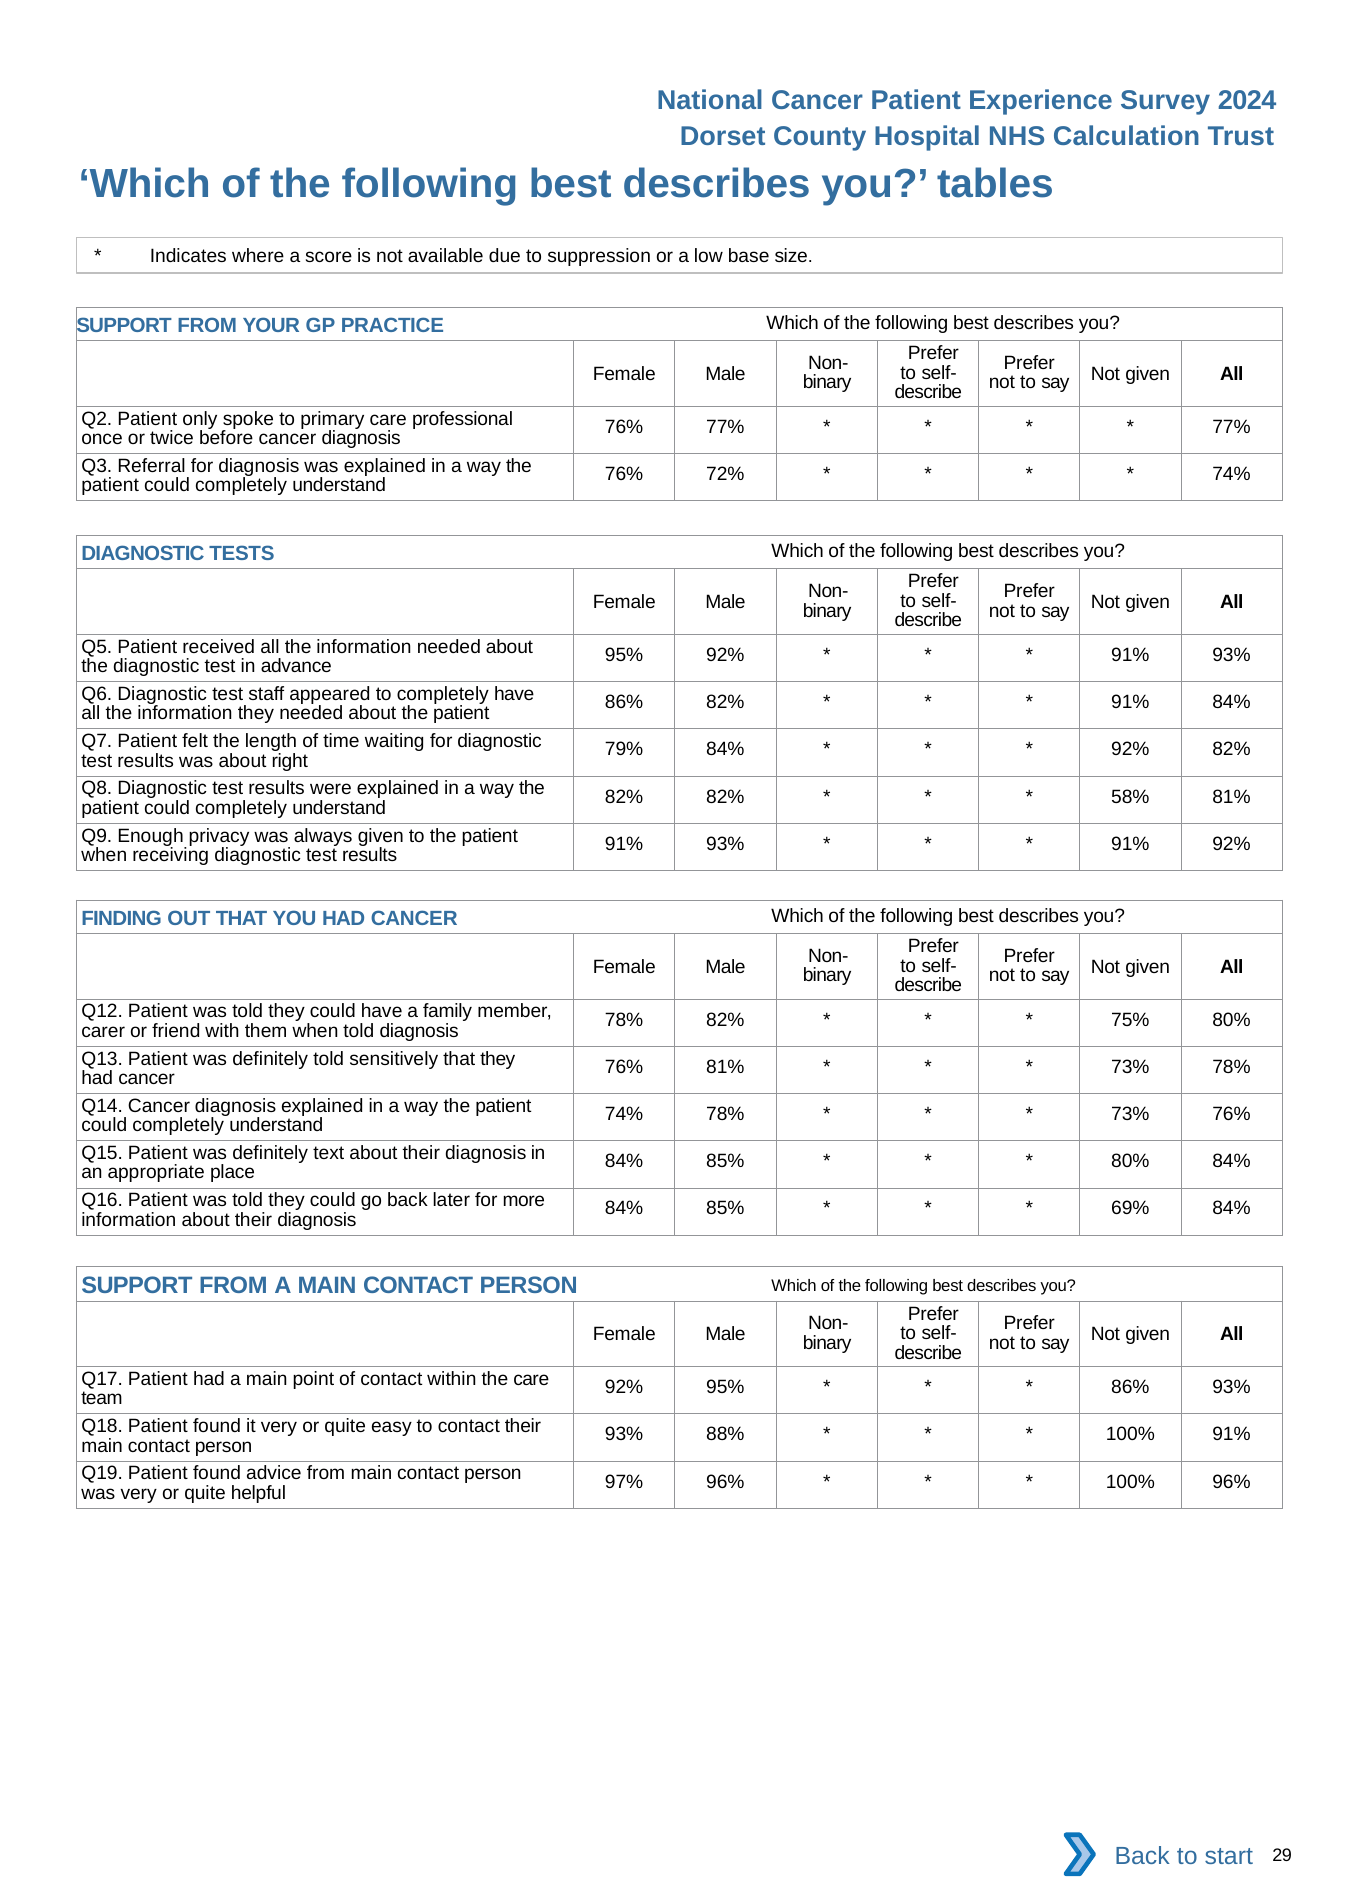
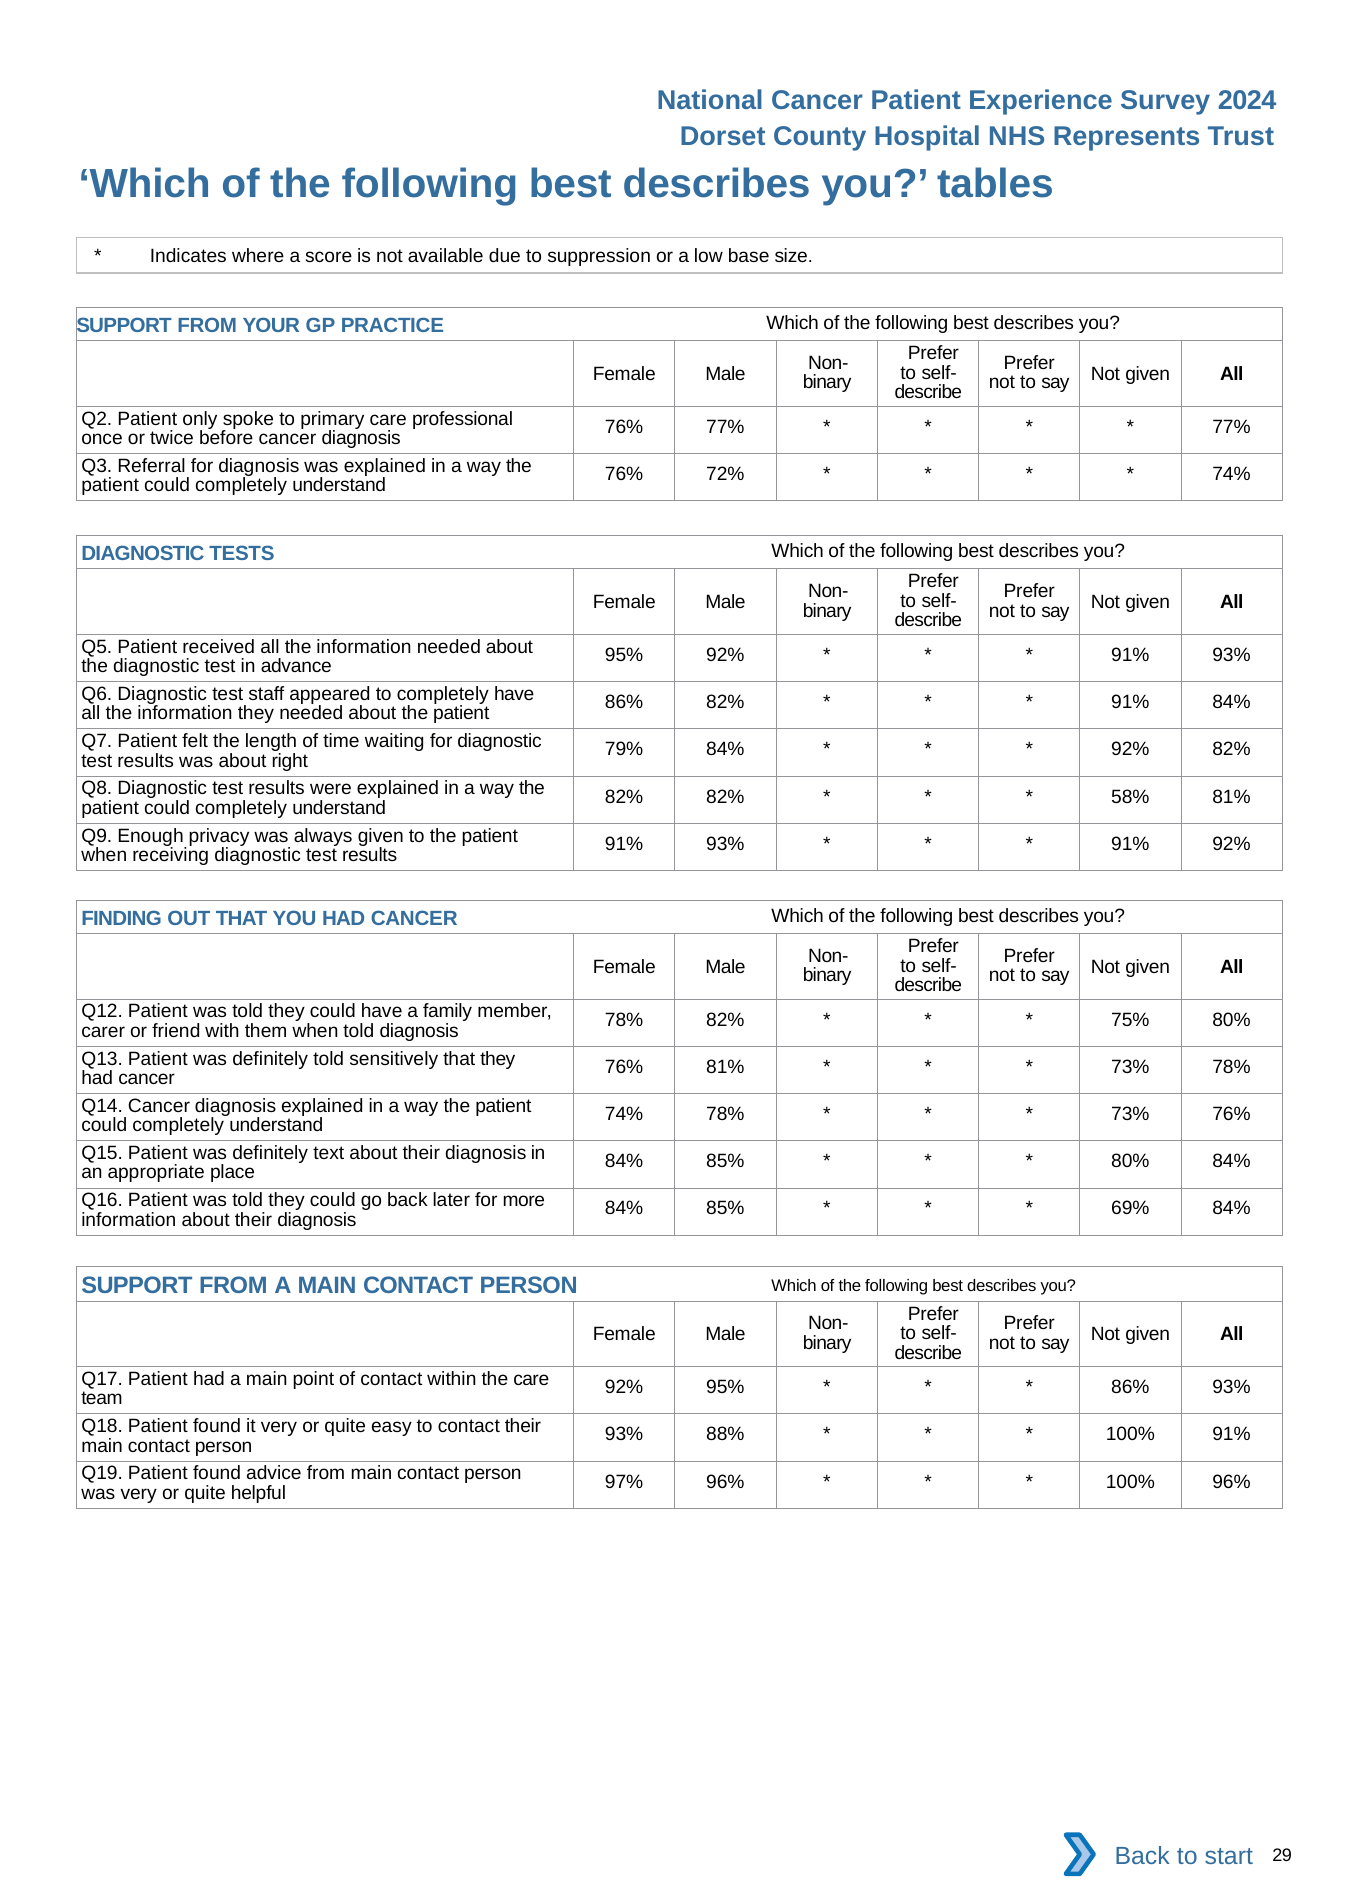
Calculation: Calculation -> Represents (1127, 137)
